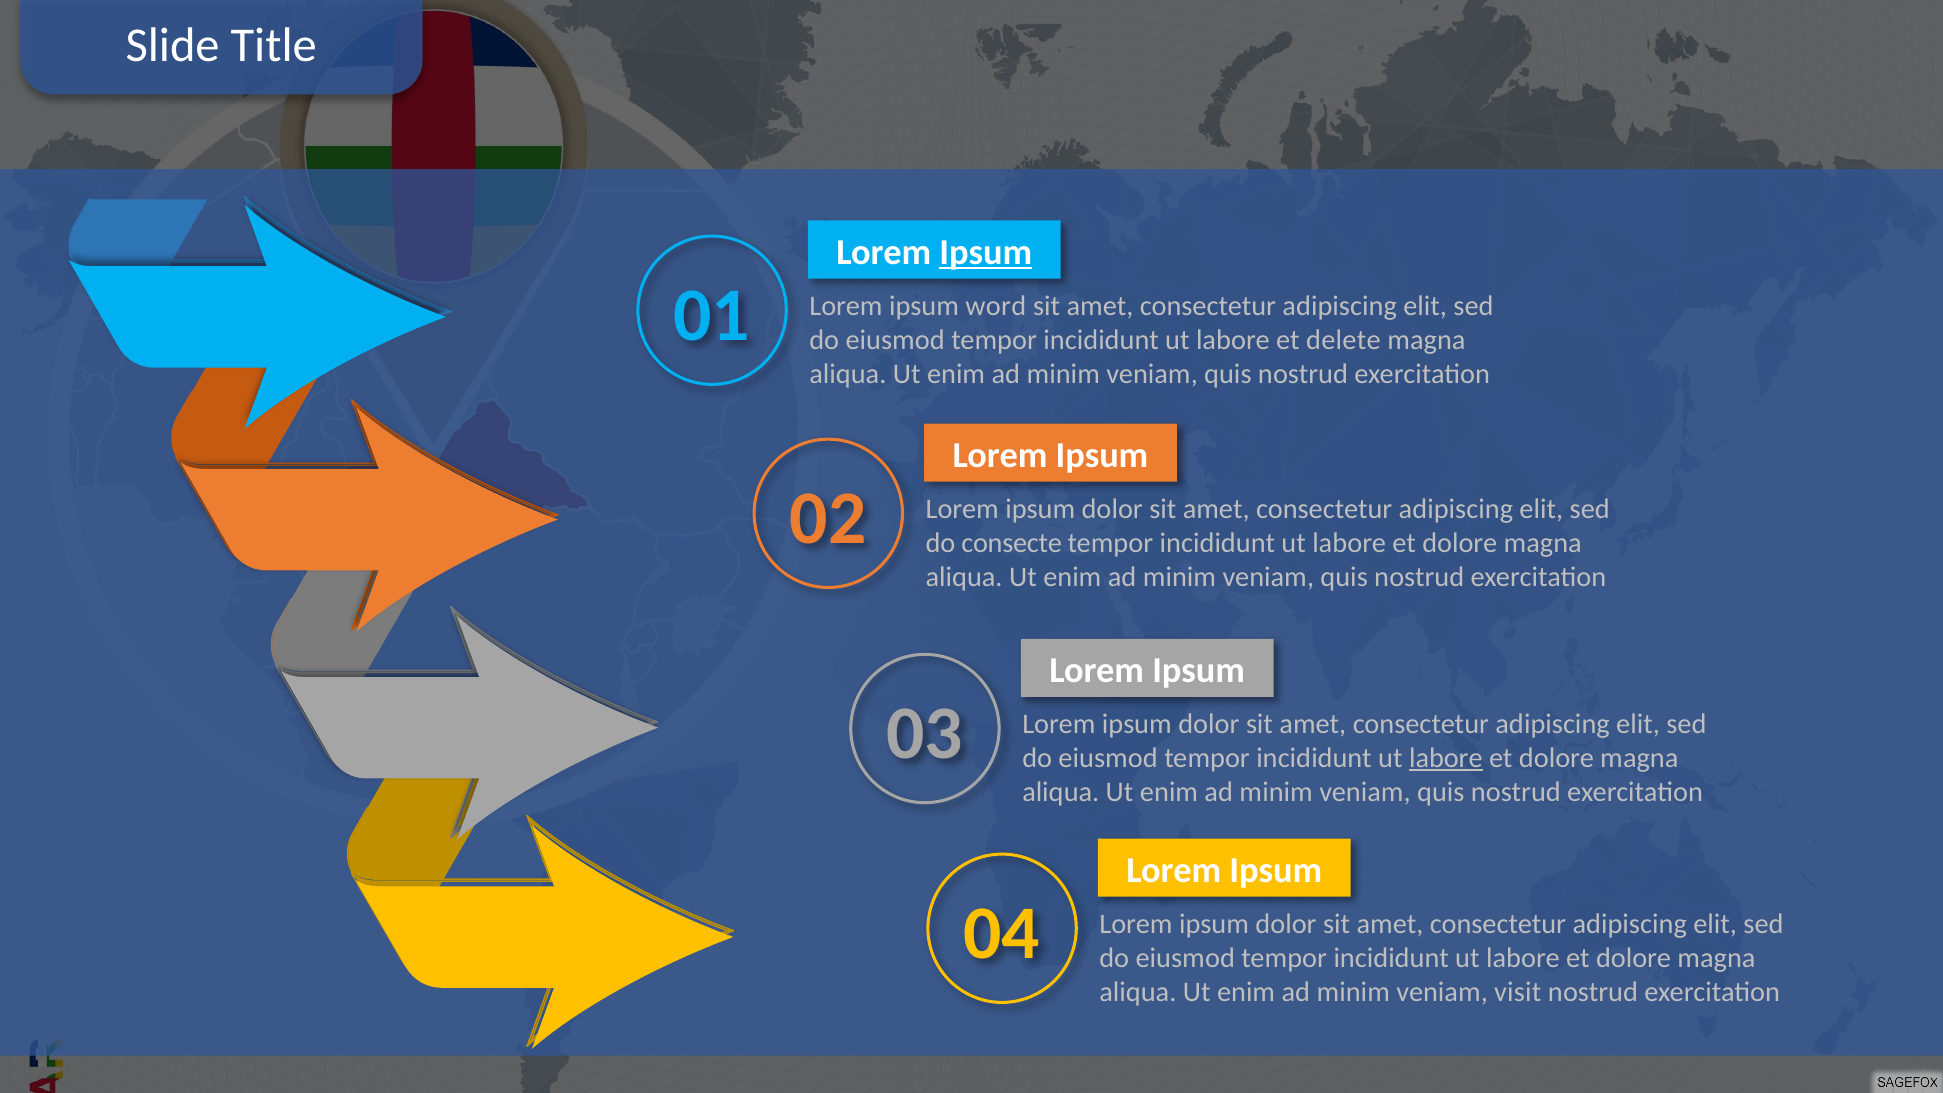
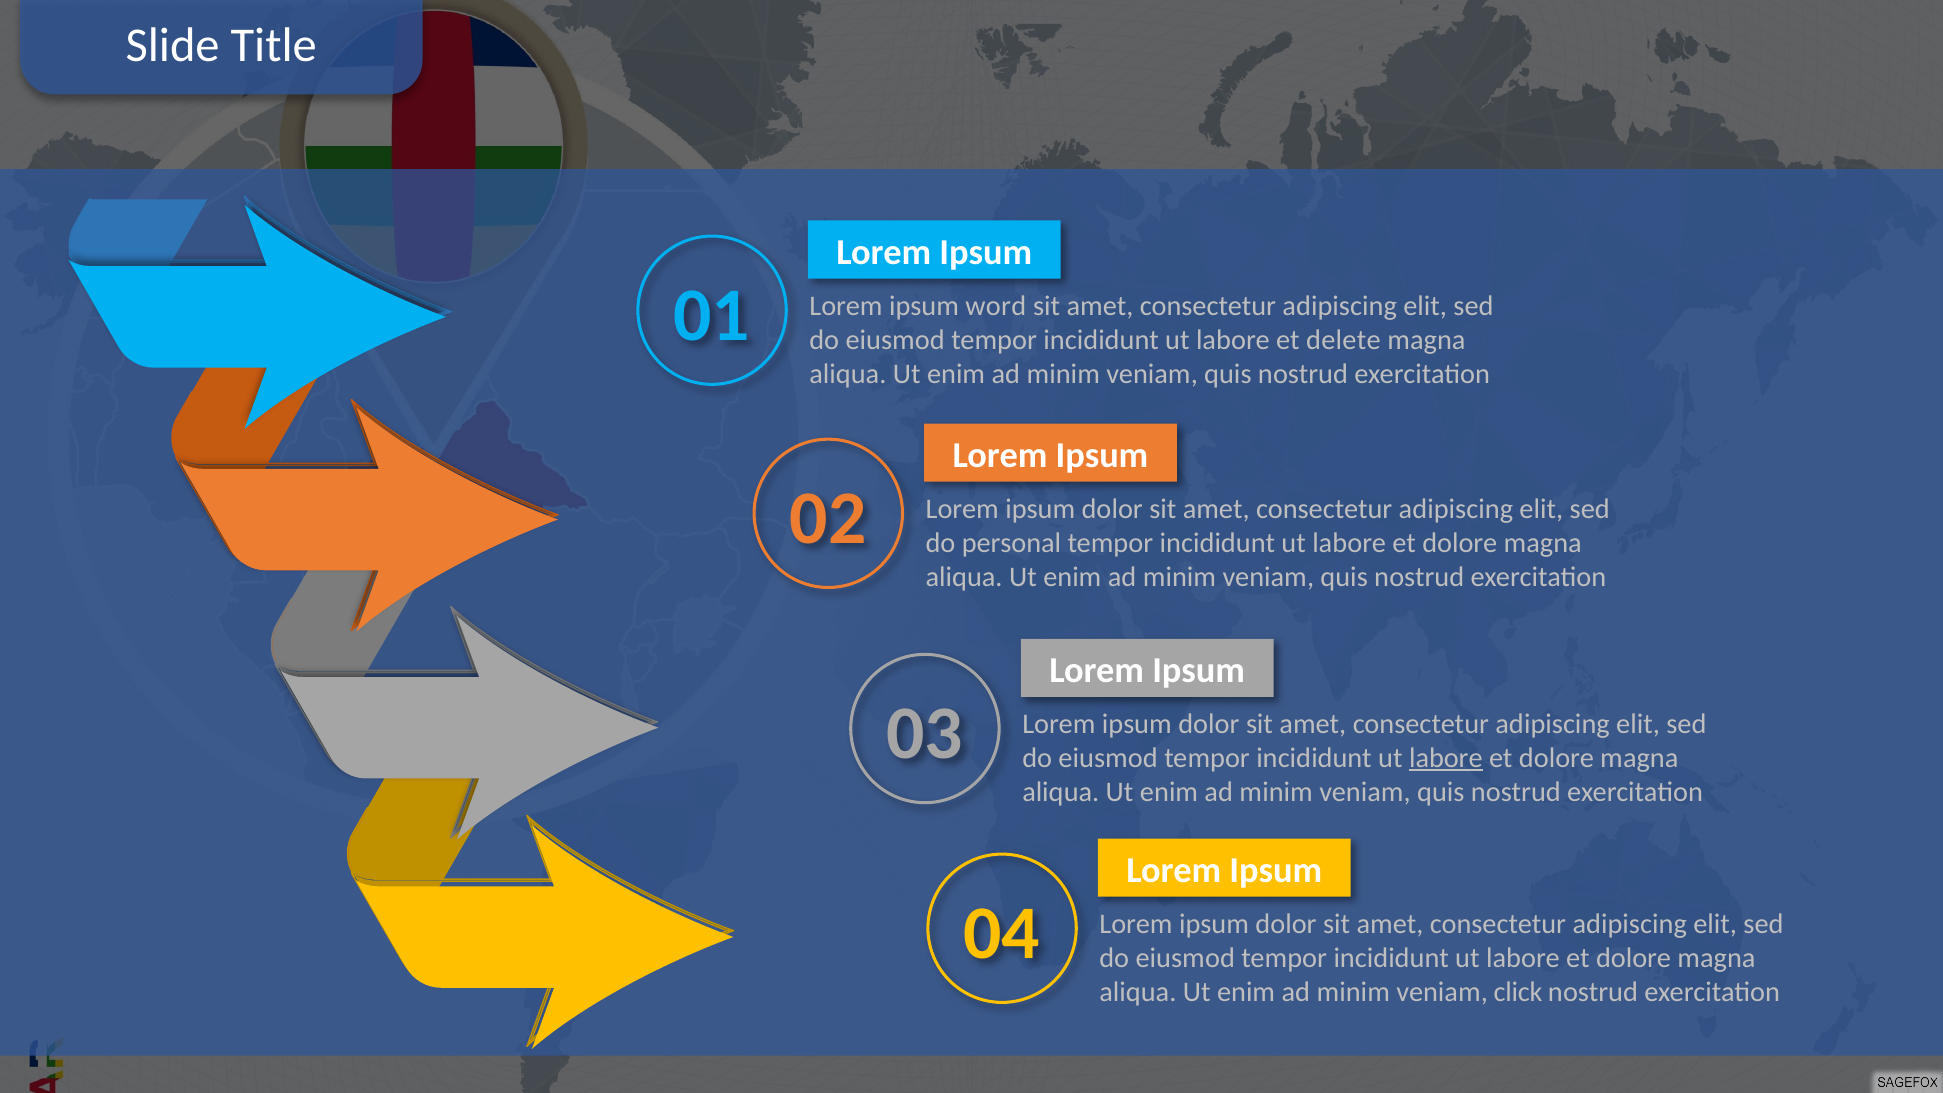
Ipsum underline: present -> none (986, 252)
consecte: consecte -> personal (1011, 543)
visit: visit -> click (1518, 992)
